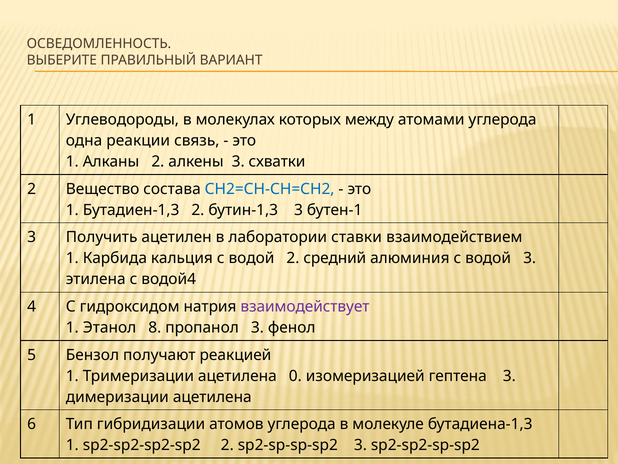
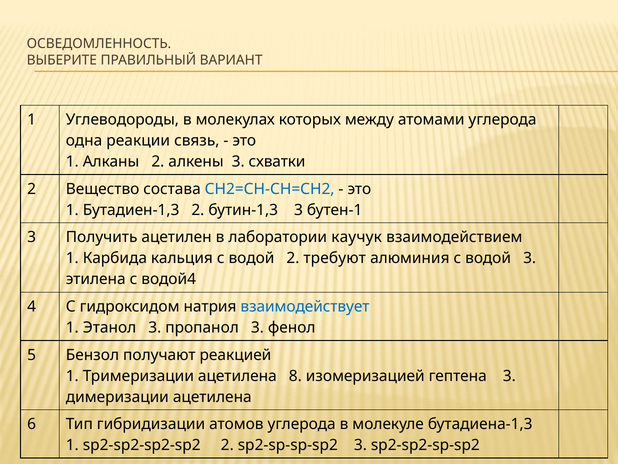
ставки: ставки -> каучук (357, 237)
средний: средний -> требуют (335, 258)
взаимодействует colour: purple -> blue (305, 306)
Этанол 8: 8 -> 3 (155, 327)
0: 0 -> 8 (295, 376)
